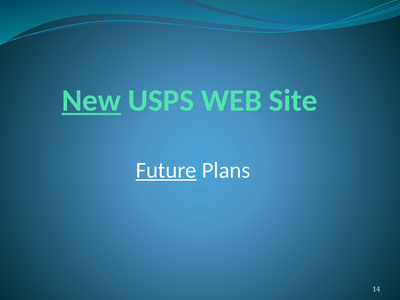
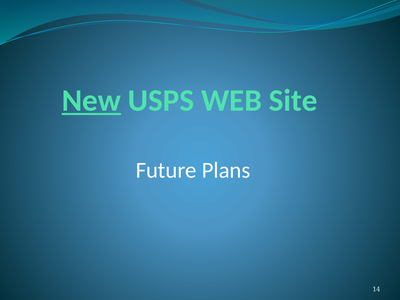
Future underline: present -> none (166, 170)
